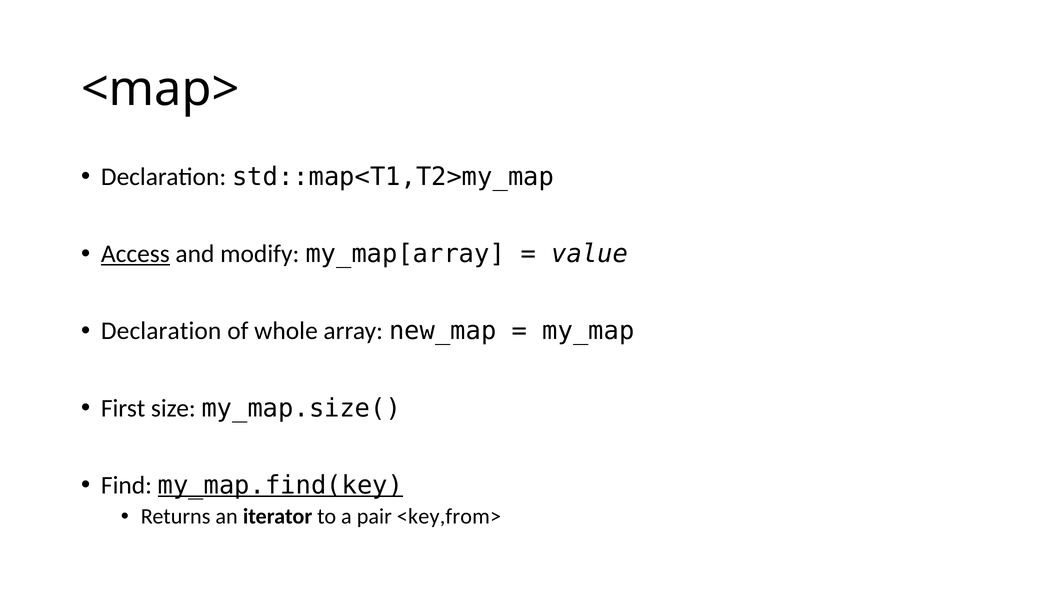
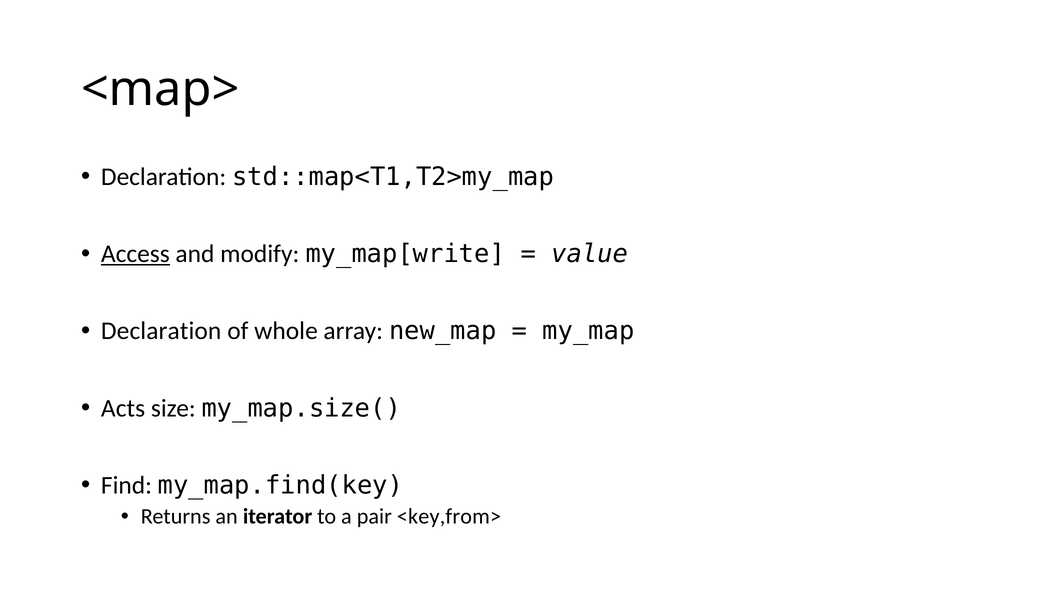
my_map[array: my_map[array -> my_map[write (405, 254)
First: First -> Acts (123, 408)
my_map.find(key underline: present -> none (280, 485)
